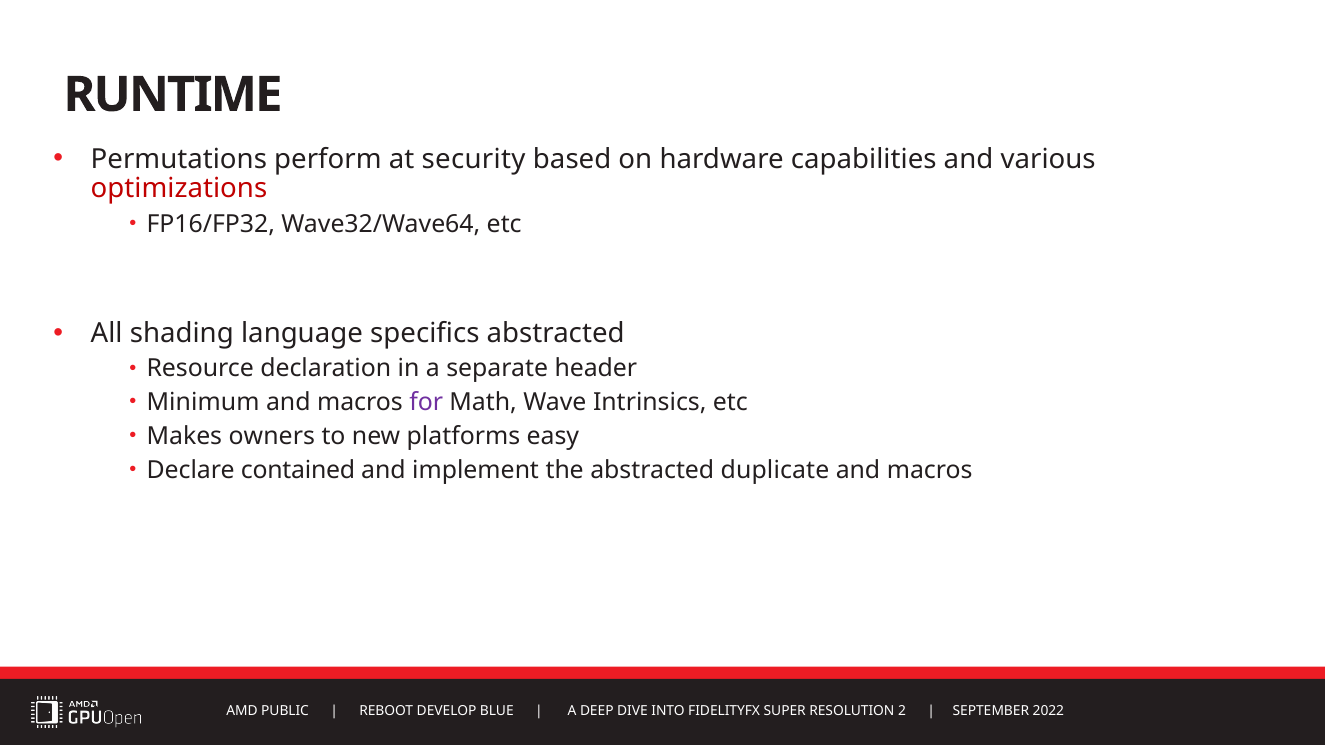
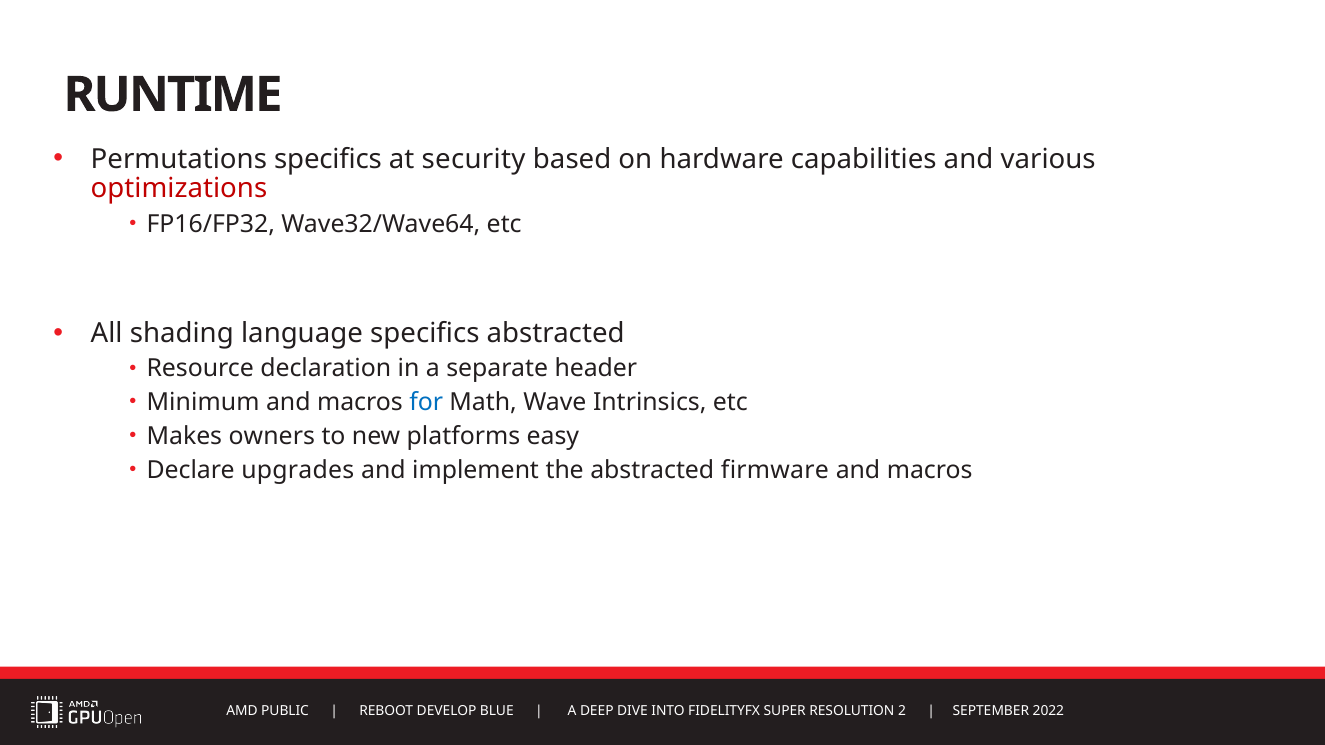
Permutations perform: perform -> specifics (328, 159)
for colour: purple -> blue (426, 403)
contained: contained -> upgrades (298, 470)
duplicate: duplicate -> firmware (775, 470)
